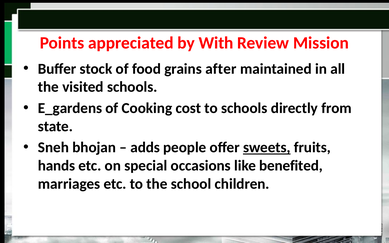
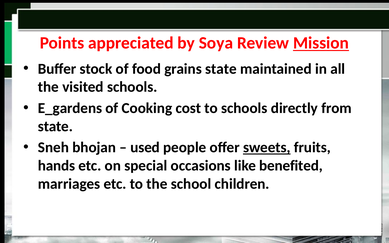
With: With -> Soya (216, 43)
Mission underline: none -> present (321, 43)
grains after: after -> state (221, 69)
adds: adds -> used (145, 148)
